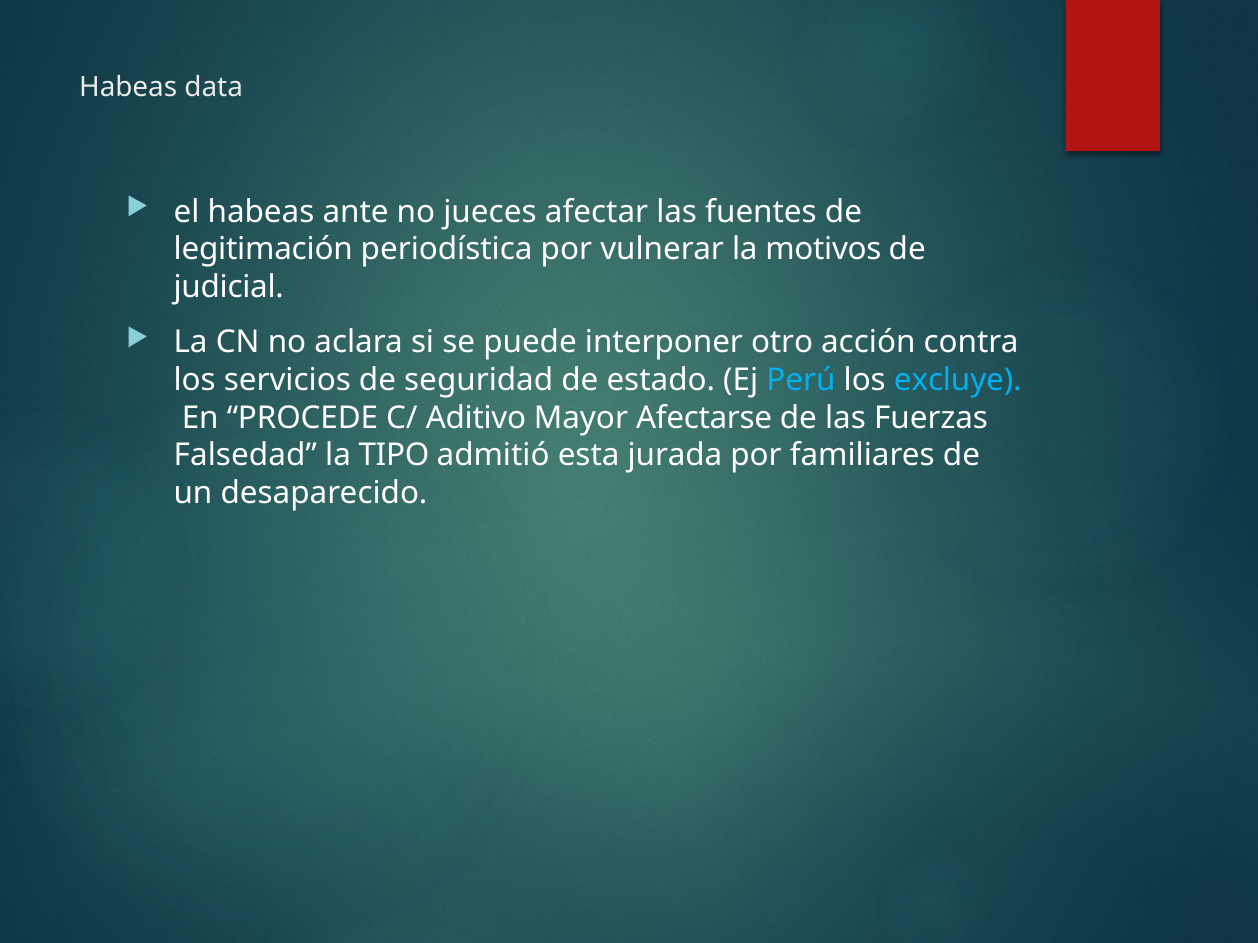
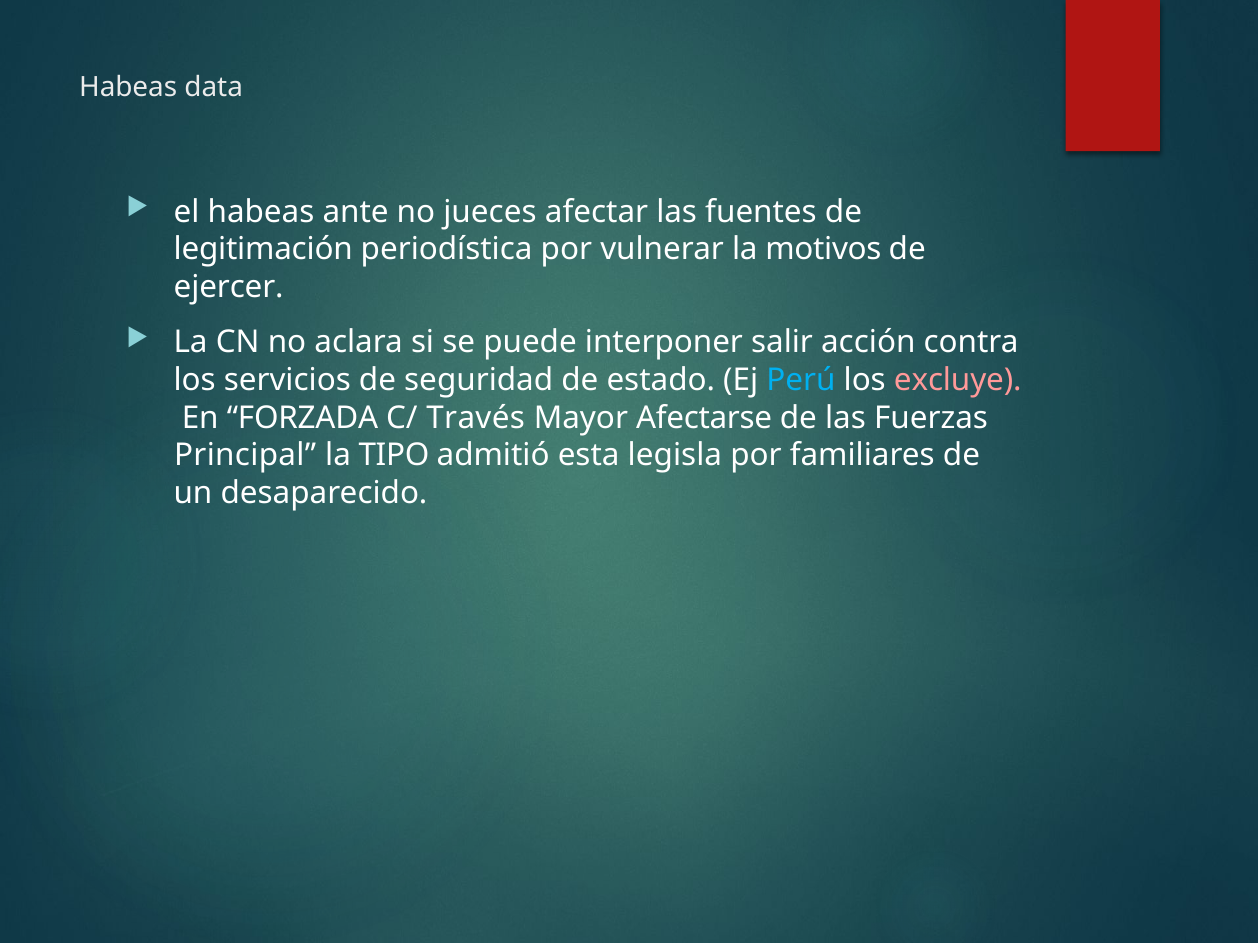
judicial: judicial -> ejercer (229, 287)
otro: otro -> salir (782, 343)
excluye colour: light blue -> pink (958, 380)
PROCEDE: PROCEDE -> FORZADA (302, 418)
Aditivo: Aditivo -> Través (476, 418)
Falsedad: Falsedad -> Principal (245, 456)
jurada: jurada -> legisla (675, 456)
